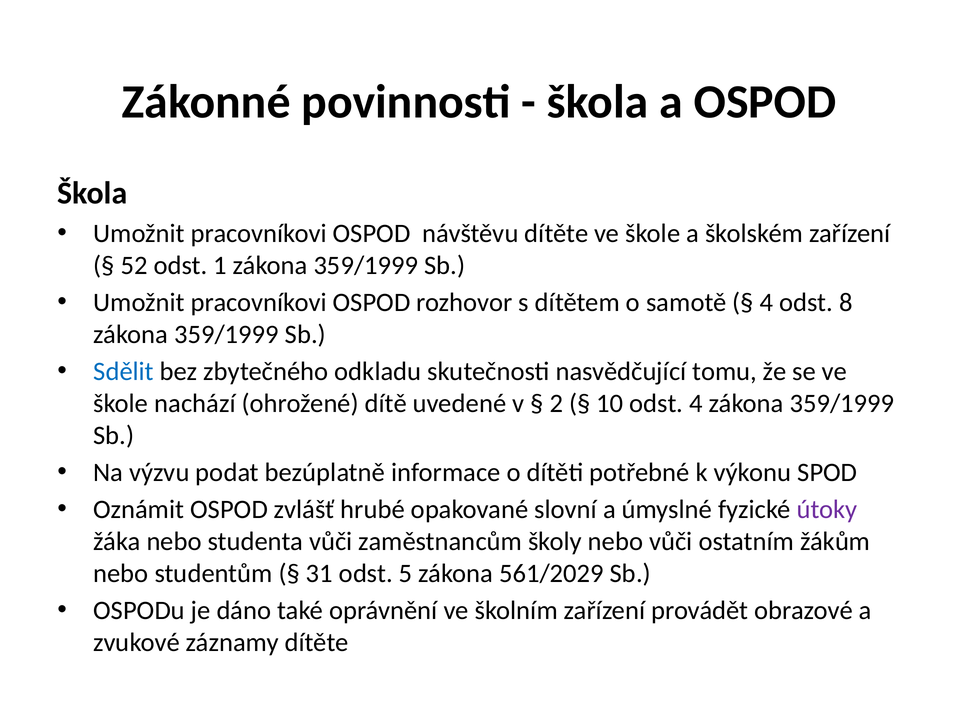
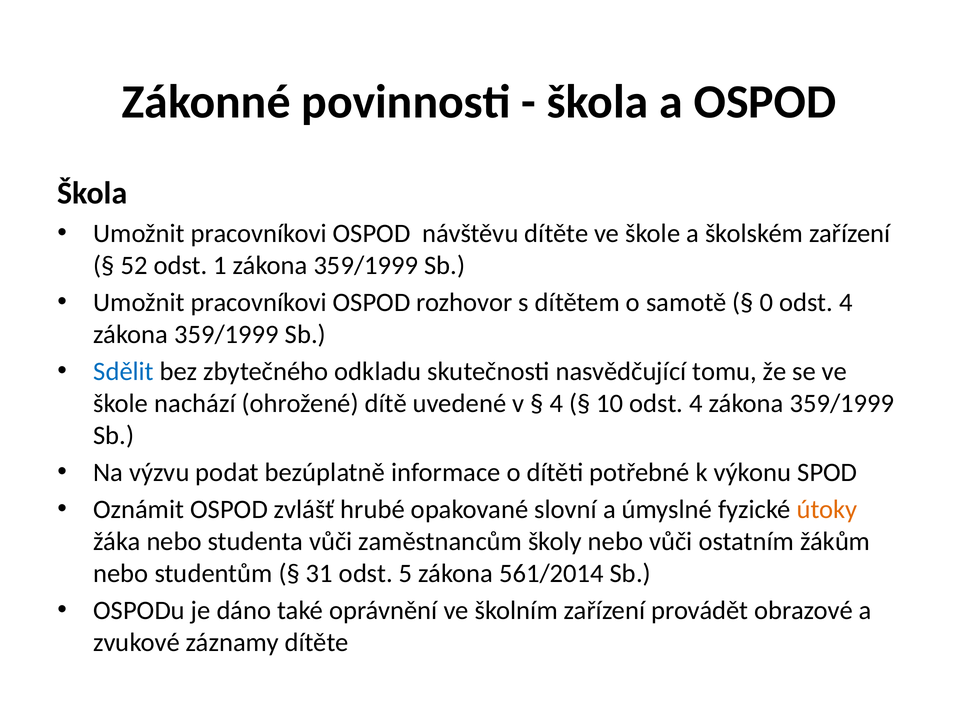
4: 4 -> 0 (766, 303)
8: 8 -> 4 (846, 303)
2: 2 -> 4 (556, 404)
útoky colour: purple -> orange (827, 510)
561/2029: 561/2029 -> 561/2014 (551, 574)
